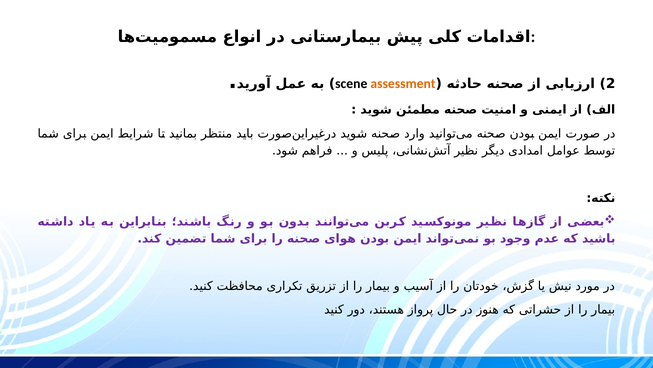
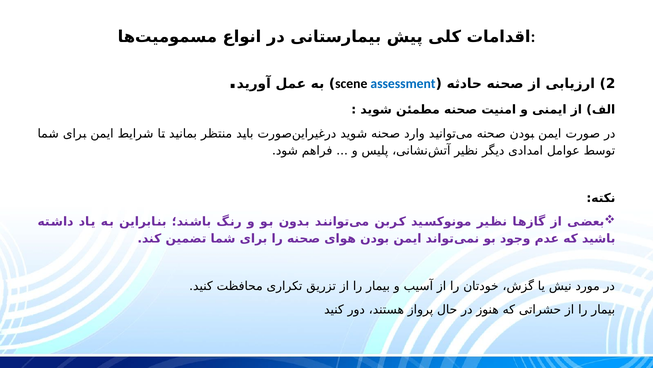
assessment colour: orange -> blue (403, 84)
